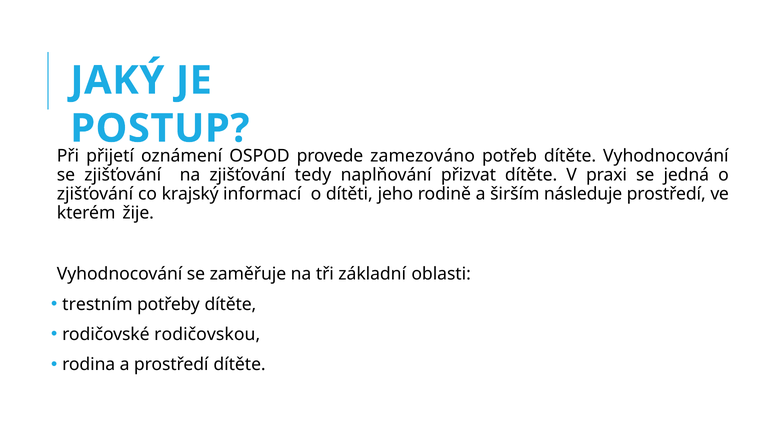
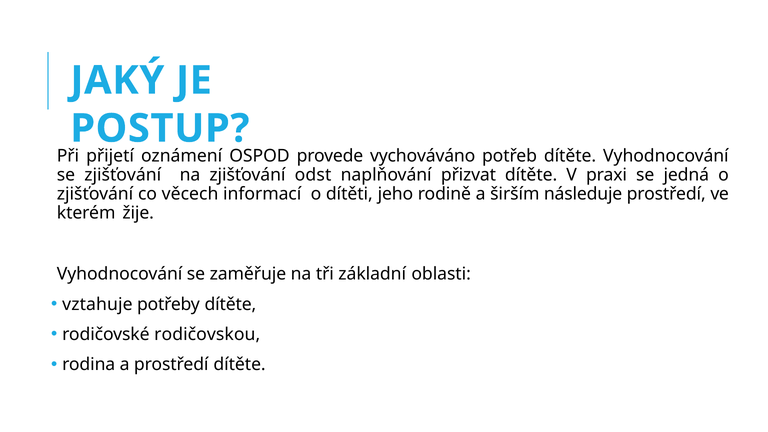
zamezováno: zamezováno -> vychováváno (423, 156)
tedy: tedy -> odst (313, 175)
krajský: krajský -> věcech (190, 194)
trestním: trestním -> vztahuje (97, 304)
